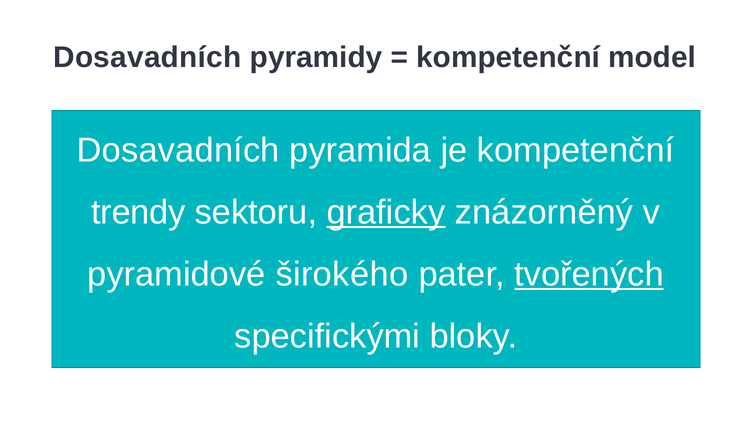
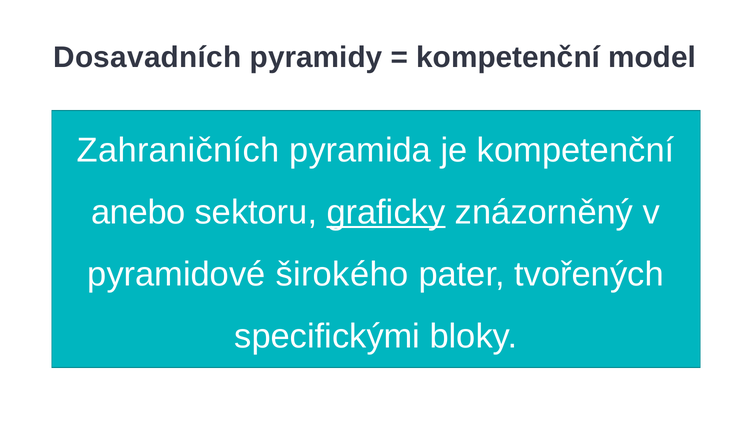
Dosavadních: Dosavadních -> Zahraničních (178, 150)
trendy: trendy -> anebo (138, 212)
tvořených underline: present -> none (589, 274)
